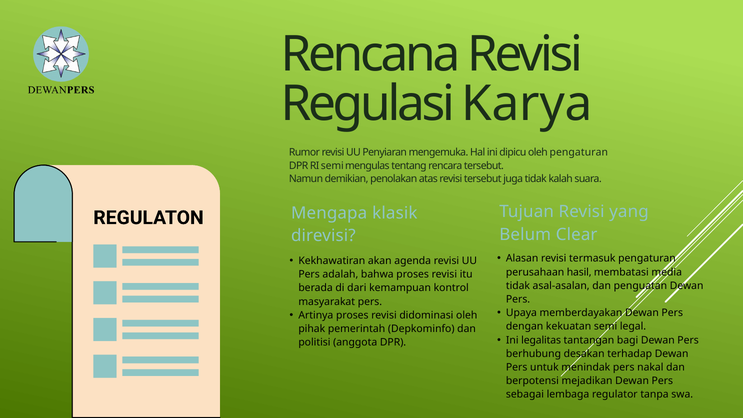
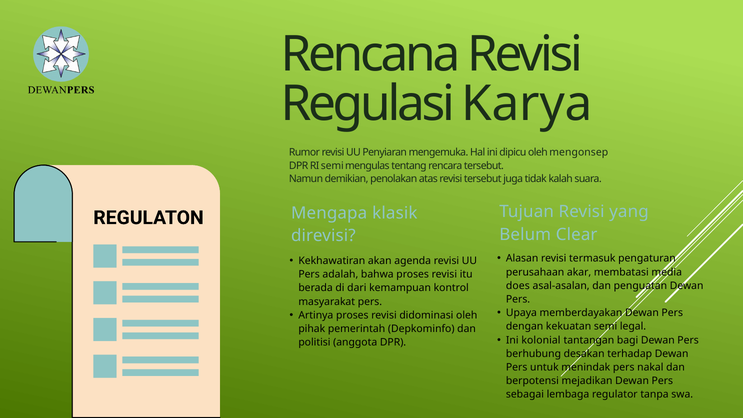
oleh pengaturan: pengaturan -> mengonsep (579, 152)
hasil: hasil -> akar (579, 272)
tidak: tidak -> does (518, 286)
legalitas: legalitas -> kolonial (541, 340)
